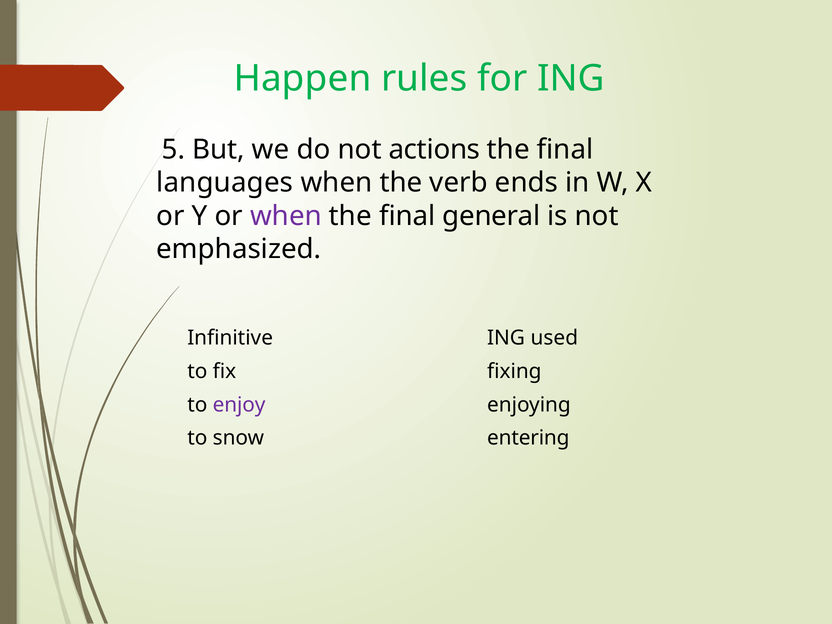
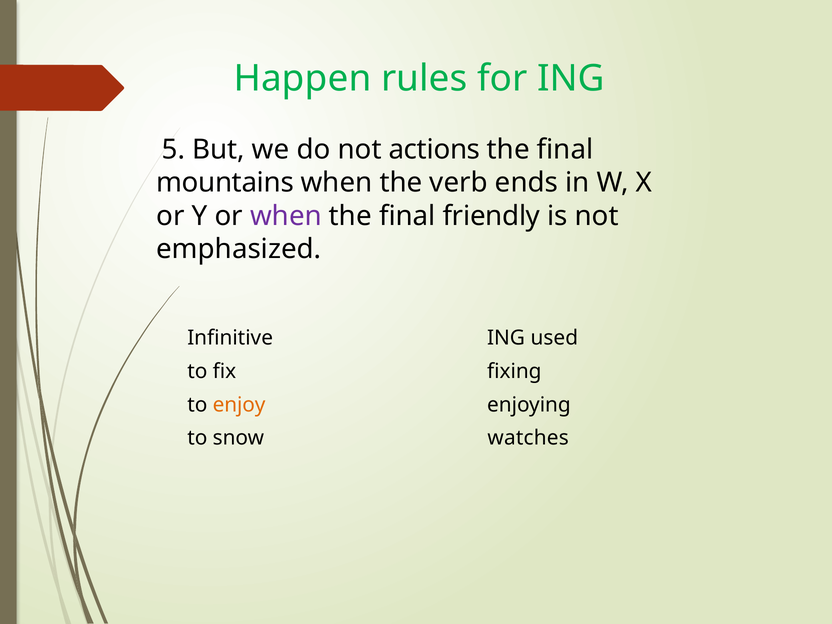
languages: languages -> mountains (225, 183)
general: general -> friendly (491, 216)
enjoy colour: purple -> orange (239, 405)
entering: entering -> watches (528, 438)
